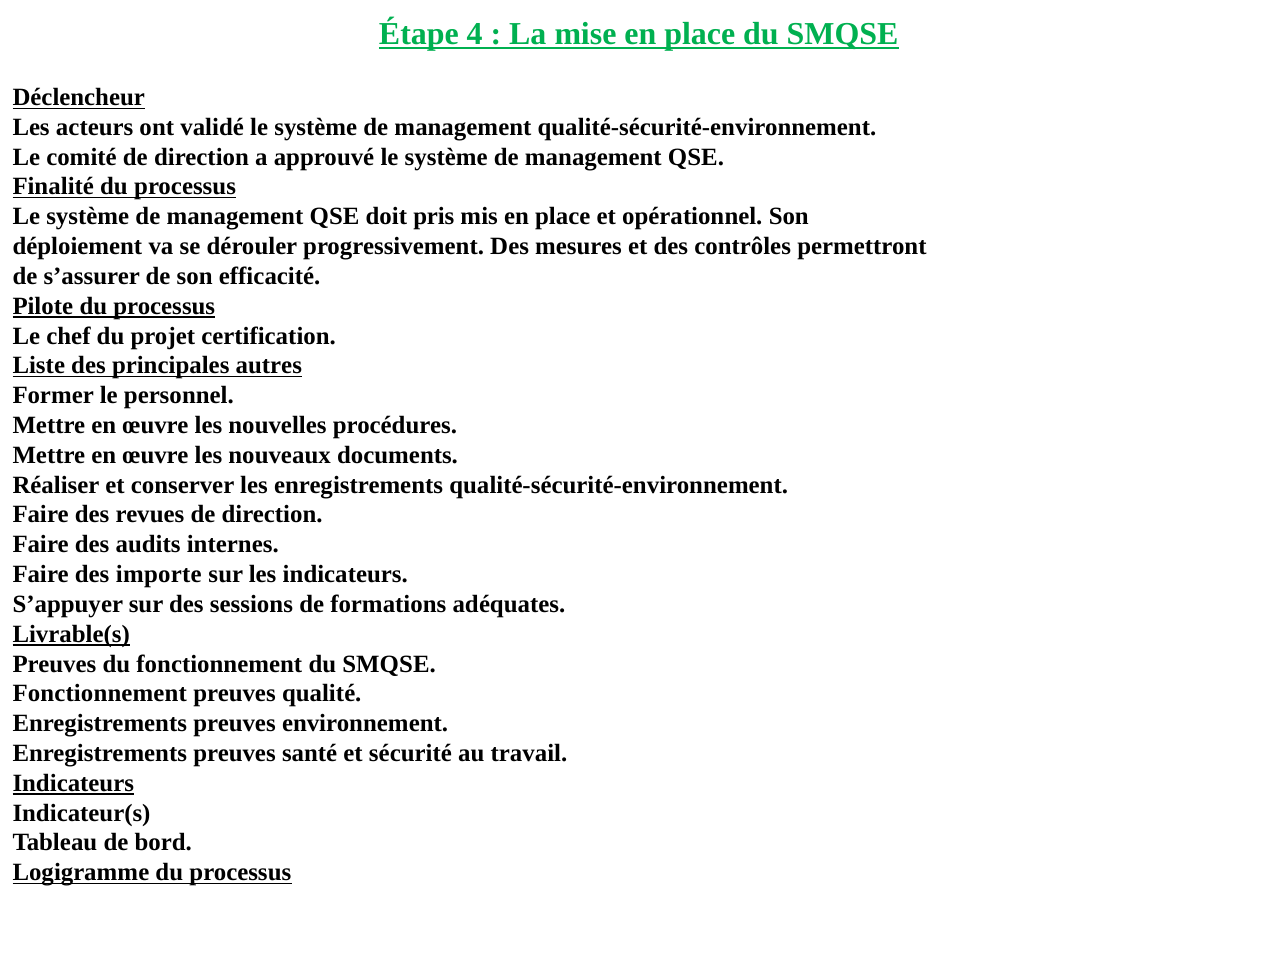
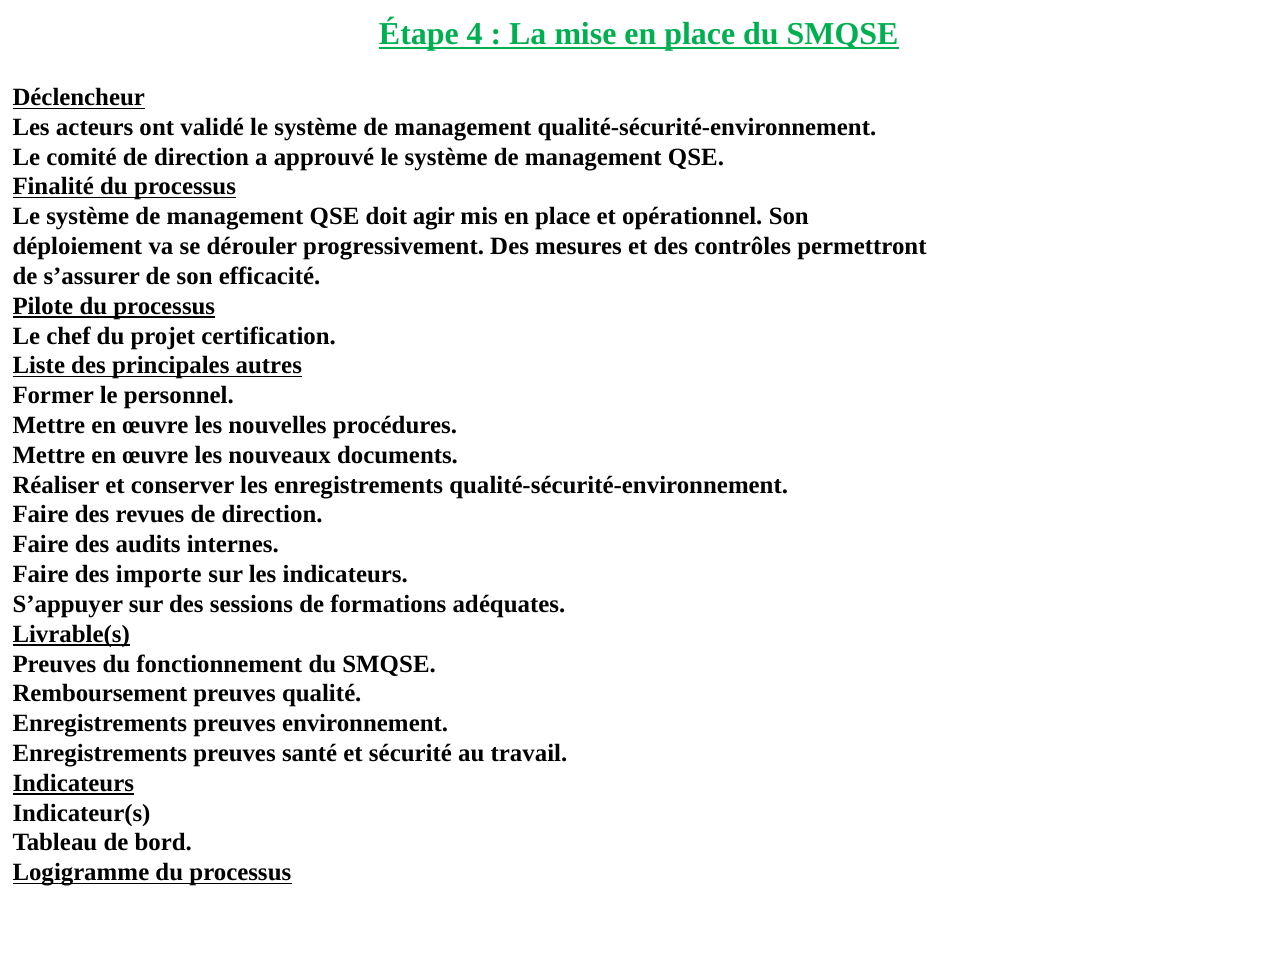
pris: pris -> agir (434, 217)
Fonctionnement: Fonctionnement -> Remboursement (100, 694)
